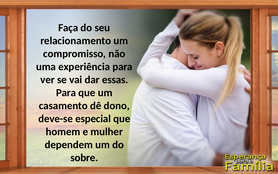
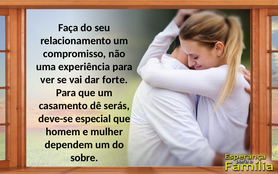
essas: essas -> forte (115, 80)
dono: dono -> serás (117, 105)
